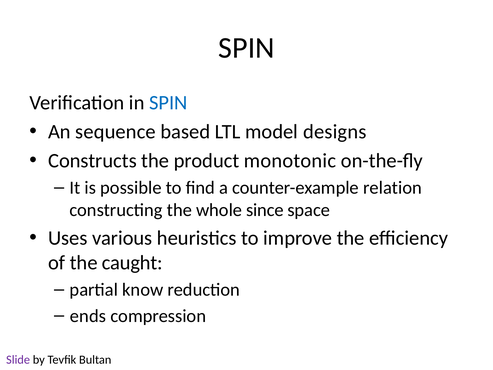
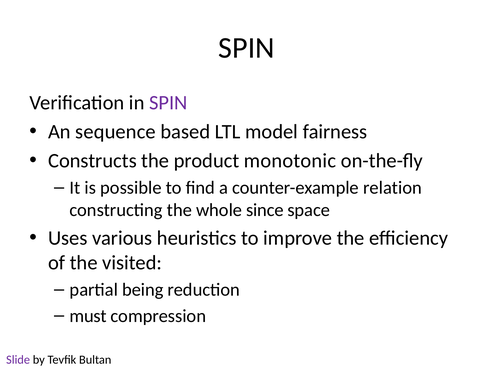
SPIN colour: blue -> purple (168, 102)
designs: designs -> fairness (335, 132)
caught: caught -> visited (132, 263)
know: know -> being (143, 290)
ends: ends -> must (88, 316)
